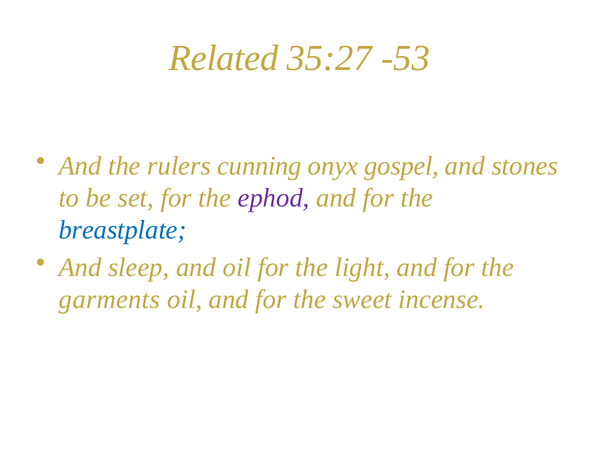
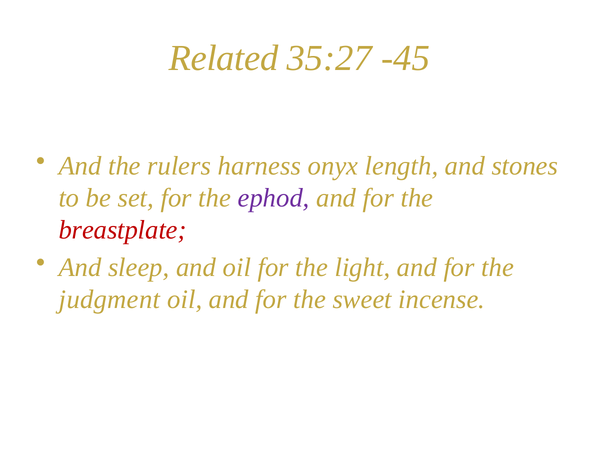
-53: -53 -> -45 (406, 58)
cunning: cunning -> harness (259, 166)
gospel: gospel -> length (402, 166)
breastplate colour: blue -> red (122, 230)
garments: garments -> judgment (109, 299)
